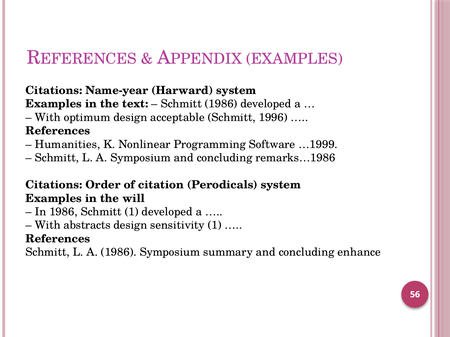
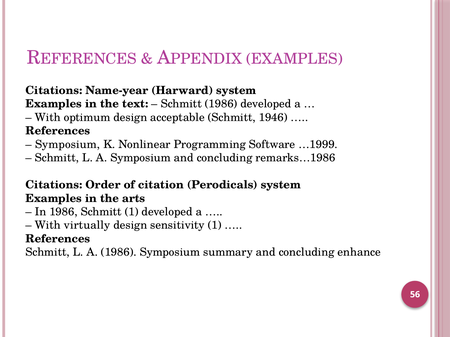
1996: 1996 -> 1946 (273, 118)
Humanities: Humanities -> Symposium (68, 145)
will: will -> arts (134, 199)
abstracts: abstracts -> virtually (87, 226)
